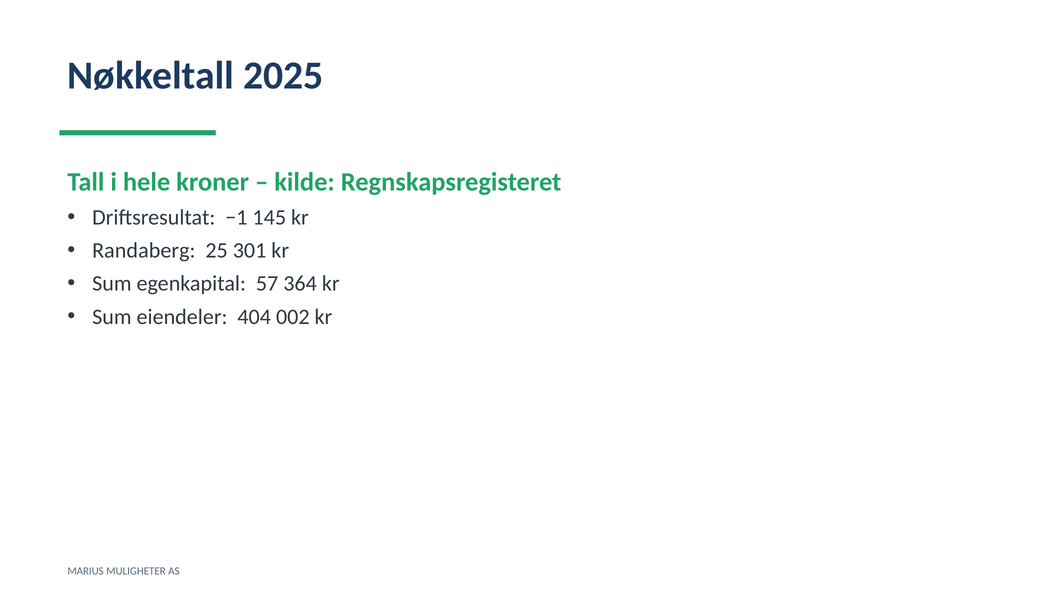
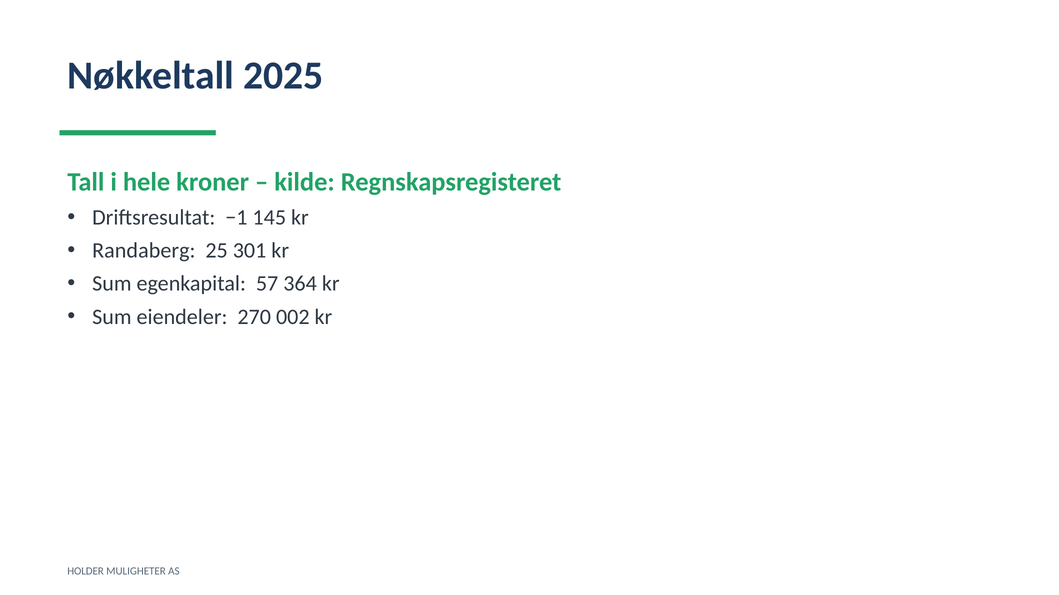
404: 404 -> 270 (254, 317)
MARIUS: MARIUS -> HOLDER (86, 572)
